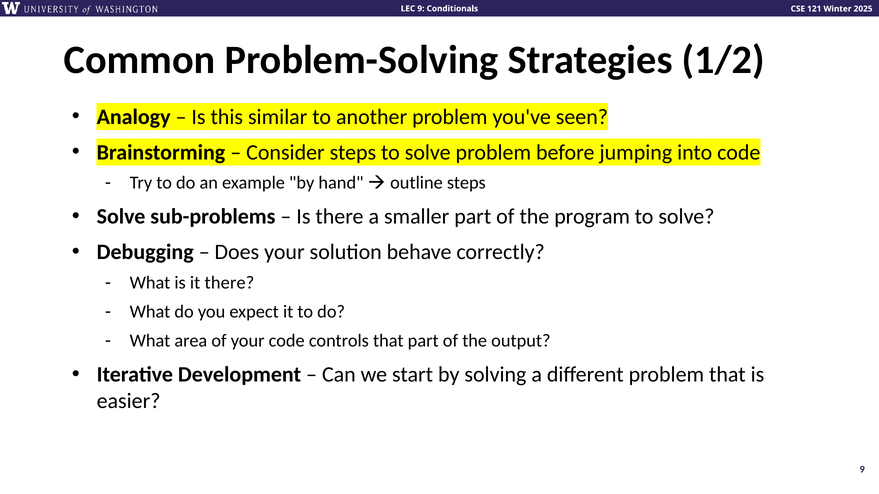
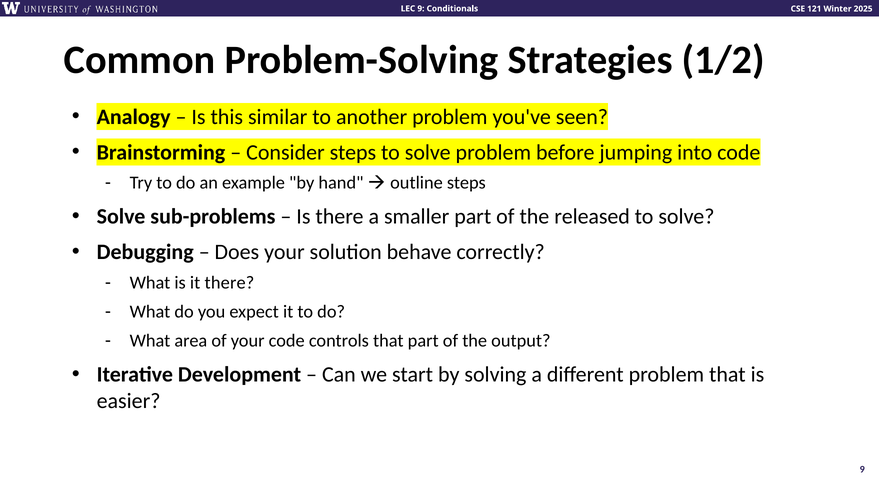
program: program -> released (592, 217)
